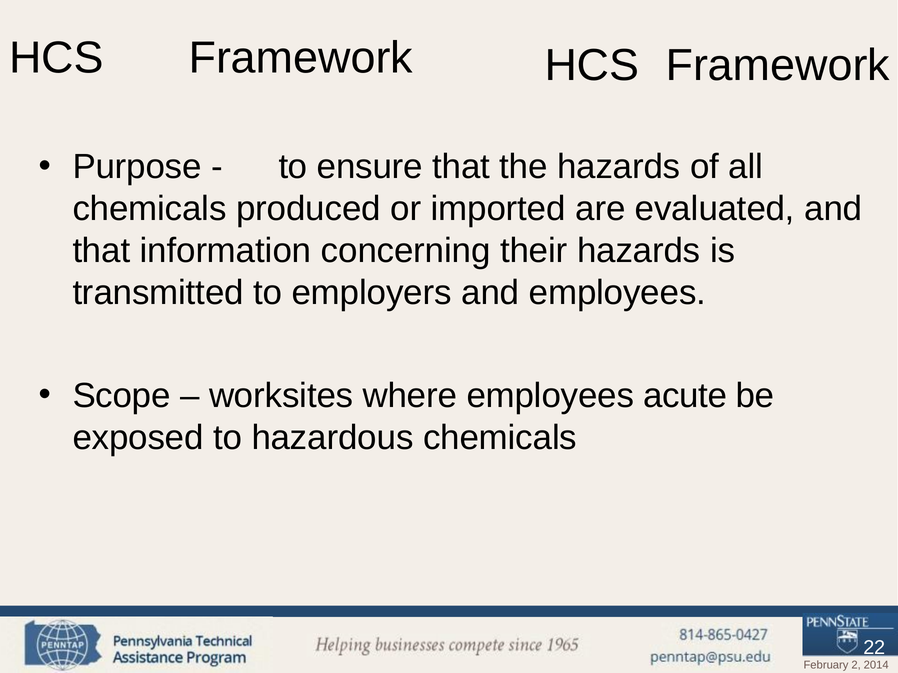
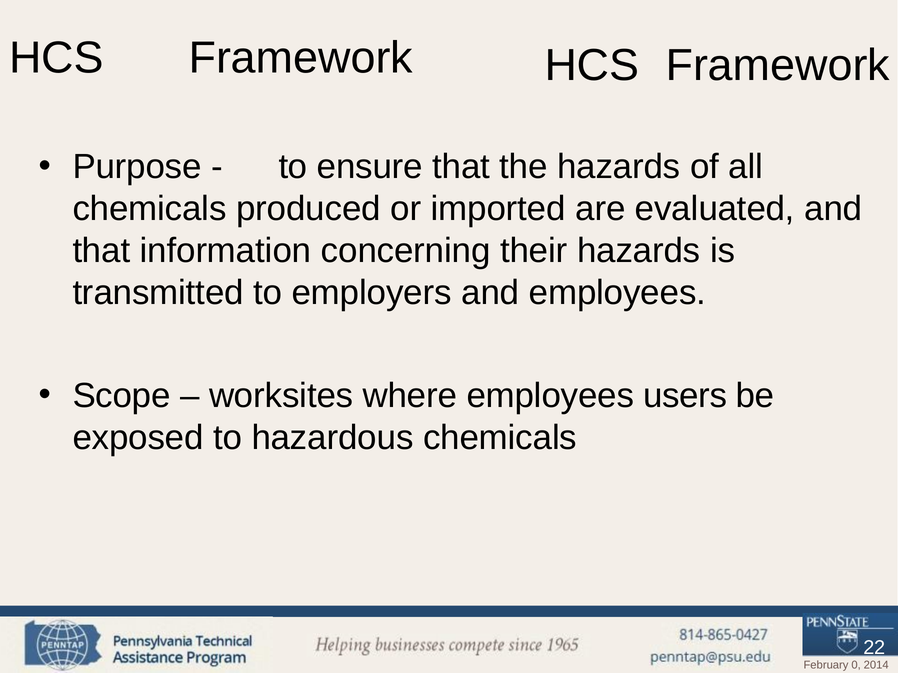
acute: acute -> users (685, 396)
2: 2 -> 0 (856, 665)
